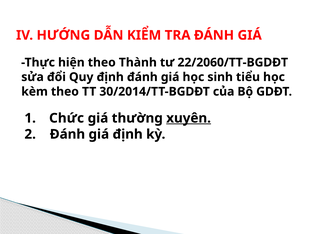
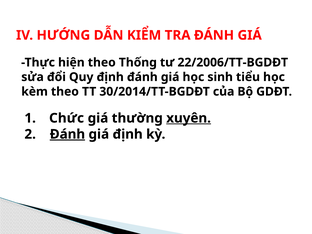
Thành: Thành -> Thống (138, 62)
22/2060/TT-BGDĐT: 22/2060/TT-BGDĐT -> 22/2006/TT-BGDĐT (233, 62)
Đánh underline: none -> present (67, 134)
